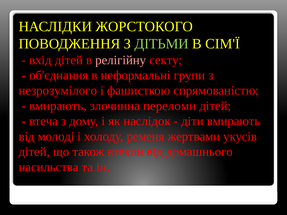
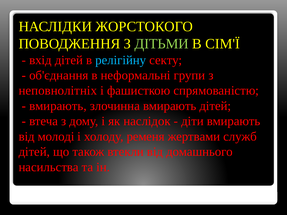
релігійну colour: pink -> light blue (121, 60)
незрозумілого: незрозумілого -> неповнолітніх (58, 91)
злочинна переломи: переломи -> вмирають (170, 106)
укусів: укусів -> служб (240, 137)
